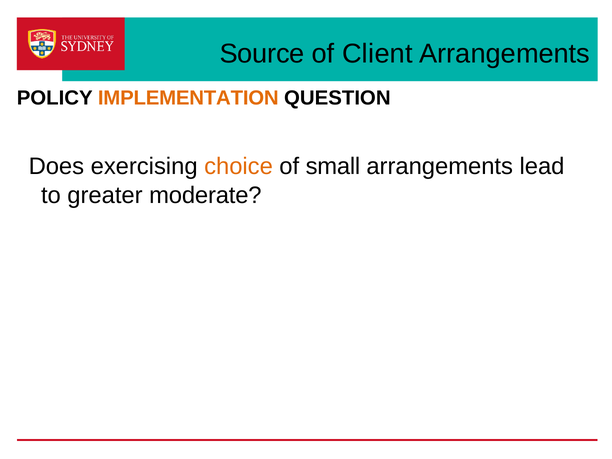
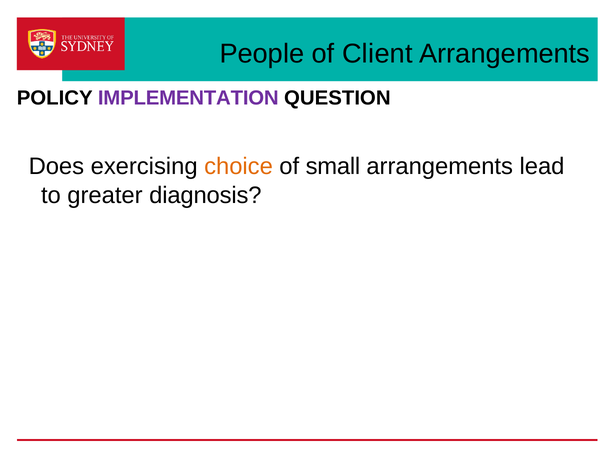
Source: Source -> People (262, 54)
IMPLEMENTATION colour: orange -> purple (188, 98)
moderate: moderate -> diagnosis (205, 195)
